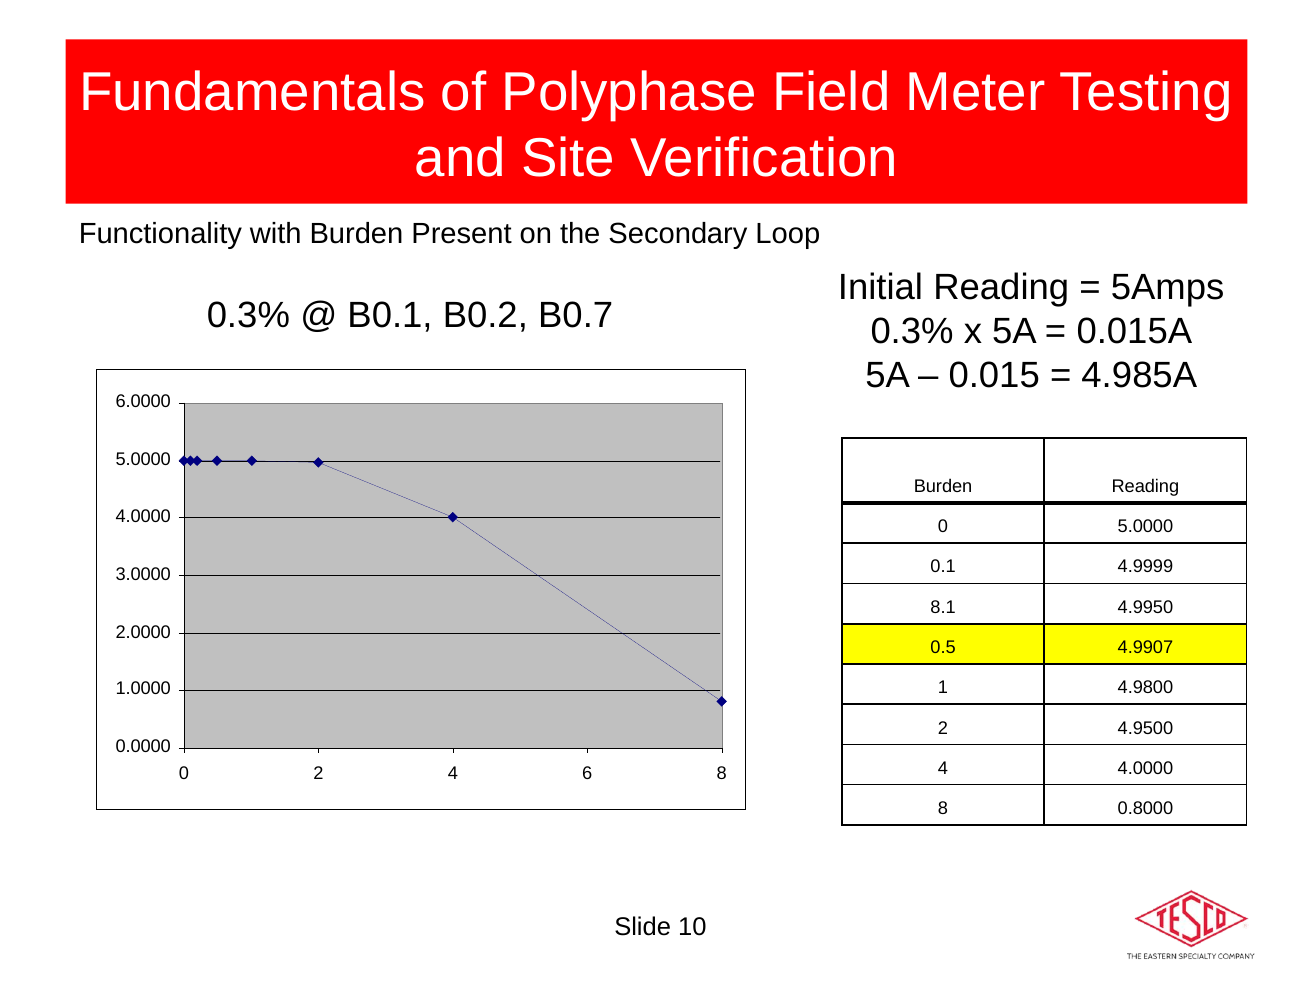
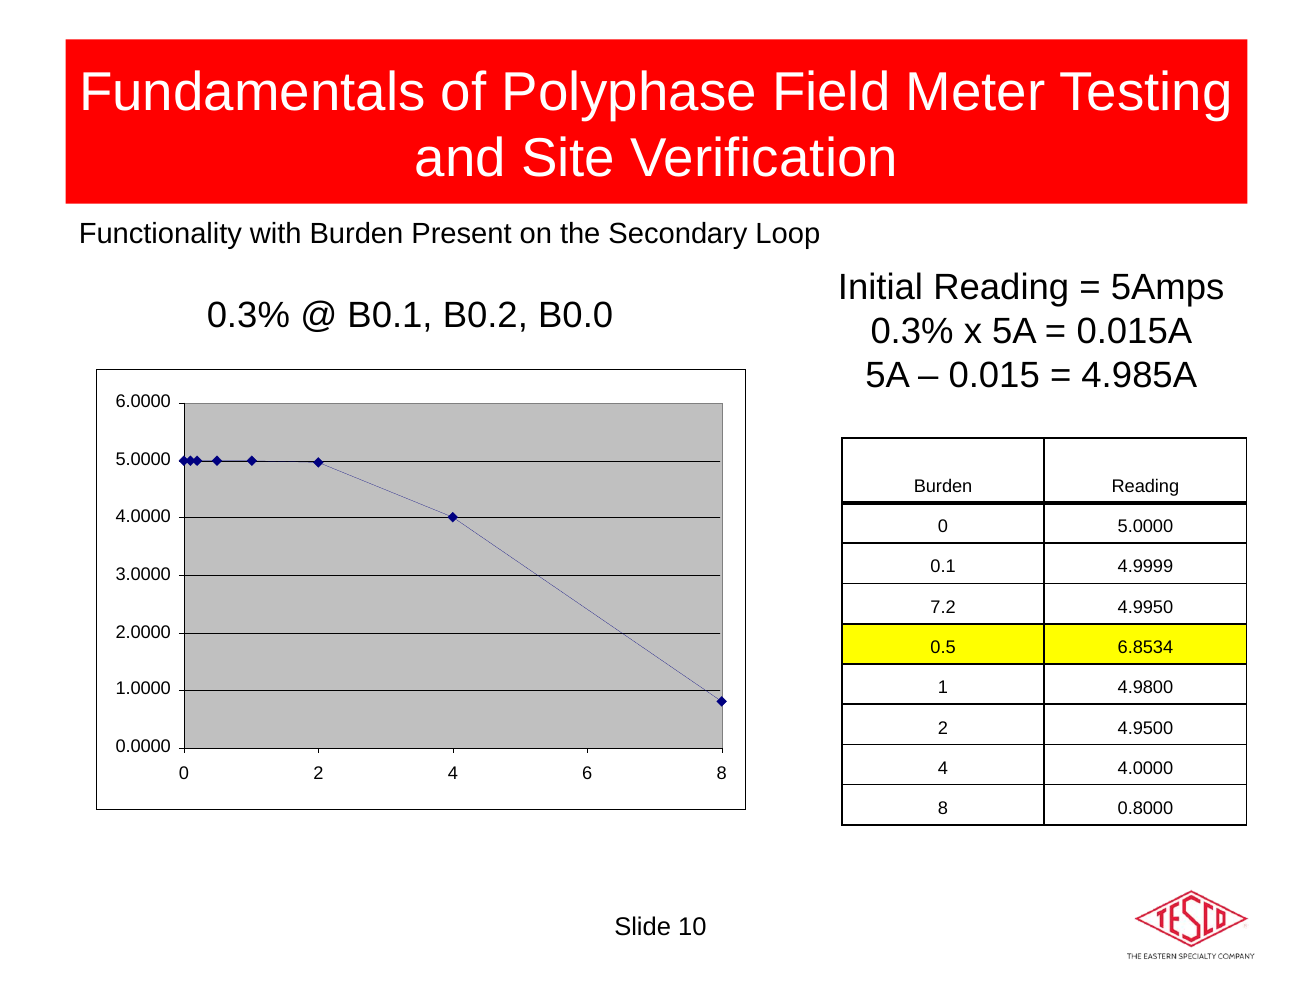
B0.7: B0.7 -> B0.0 (576, 315)
8.1: 8.1 -> 7.2 (943, 607)
4.9907: 4.9907 -> 6.8534 (1145, 647)
